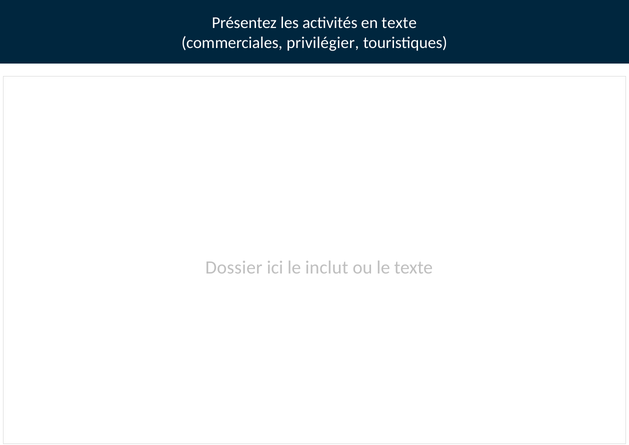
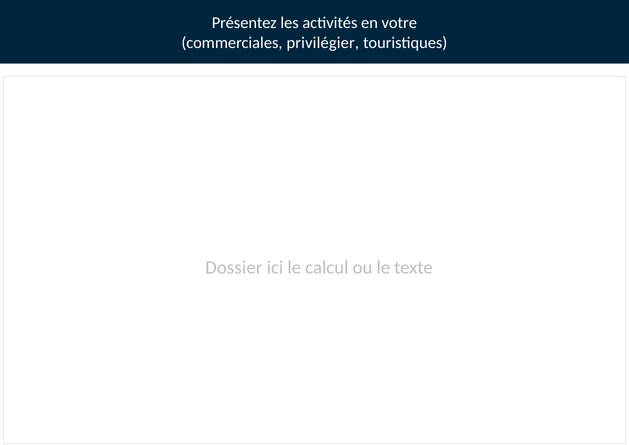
en texte: texte -> votre (399, 23)
inclut: inclut -> calcul (327, 267)
